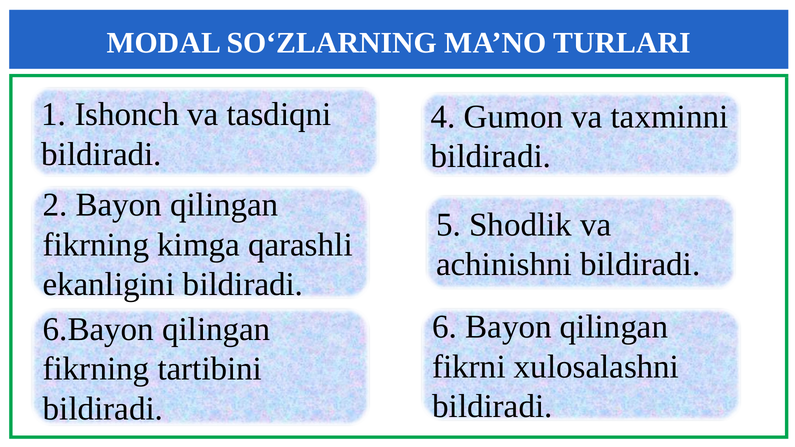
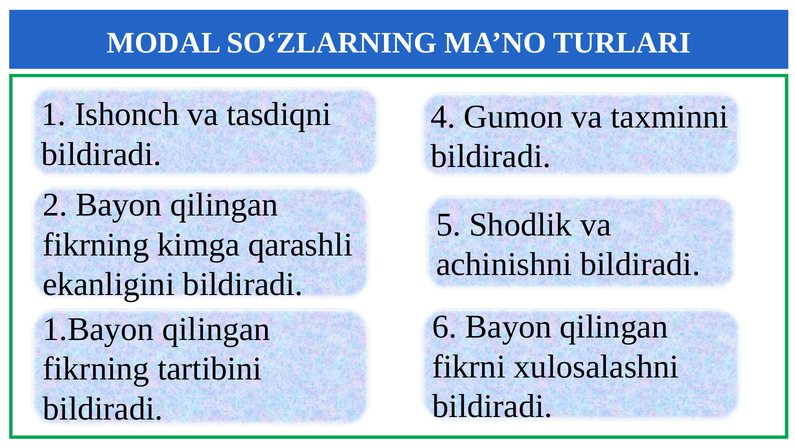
6.Bayon: 6.Bayon -> 1.Bayon (98, 329)
